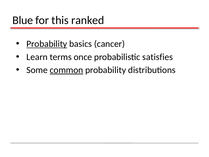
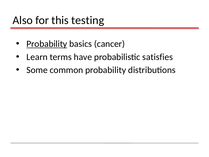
Blue: Blue -> Also (23, 20)
ranked: ranked -> testing (88, 20)
once: once -> have (83, 57)
common underline: present -> none (66, 70)
